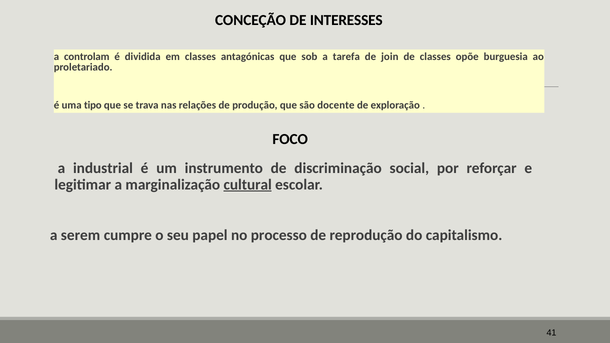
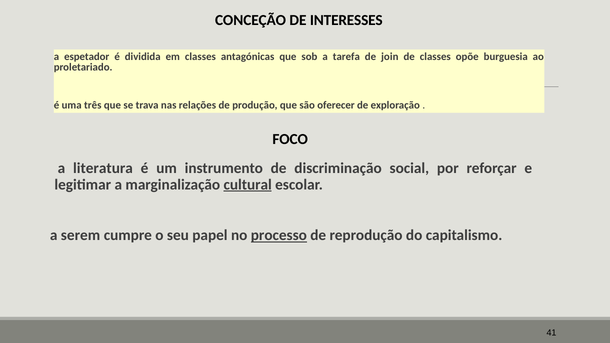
controlam: controlam -> espetador (87, 57)
tipo: tipo -> três (93, 105)
docente: docente -> oferecer (336, 105)
industrial: industrial -> literatura (103, 168)
processo underline: none -> present (279, 235)
